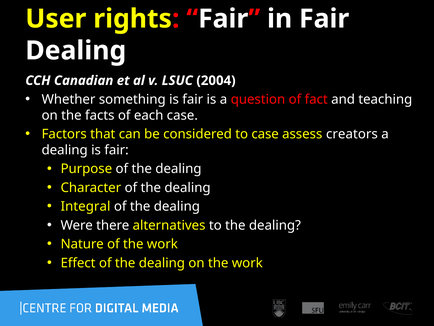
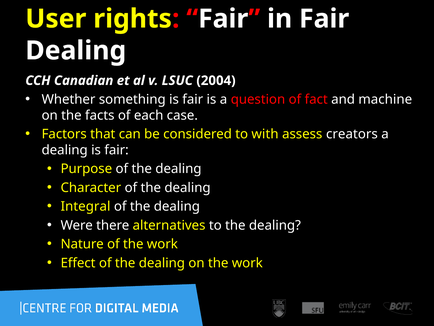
teaching: teaching -> machine (385, 99)
to case: case -> with (265, 134)
